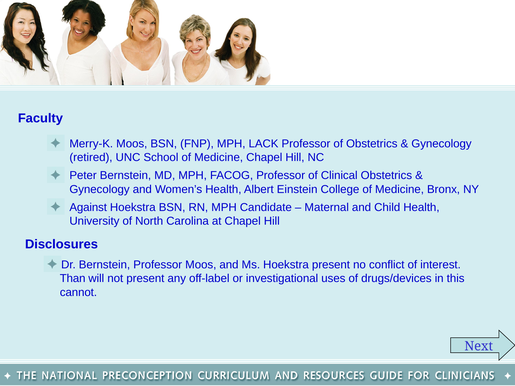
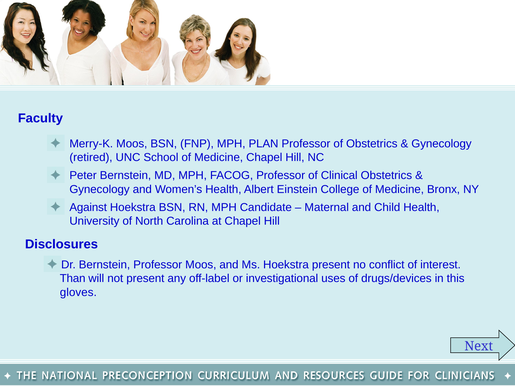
LACK: LACK -> PLAN (264, 144)
cannot: cannot -> gloves (78, 292)
